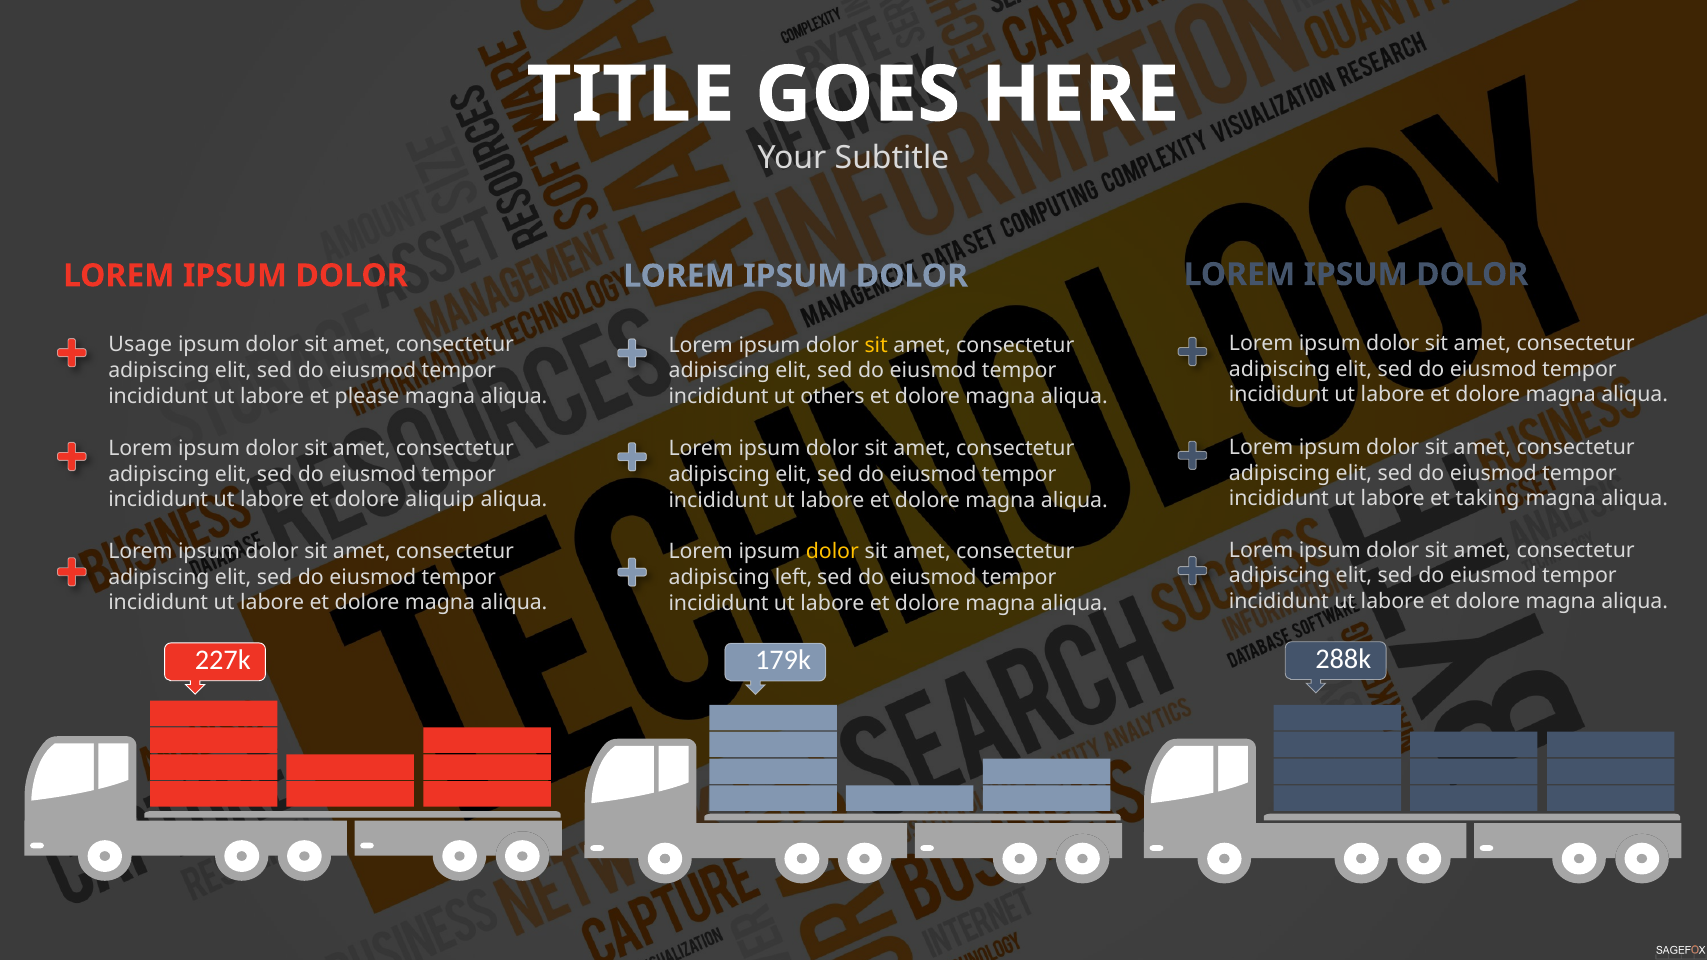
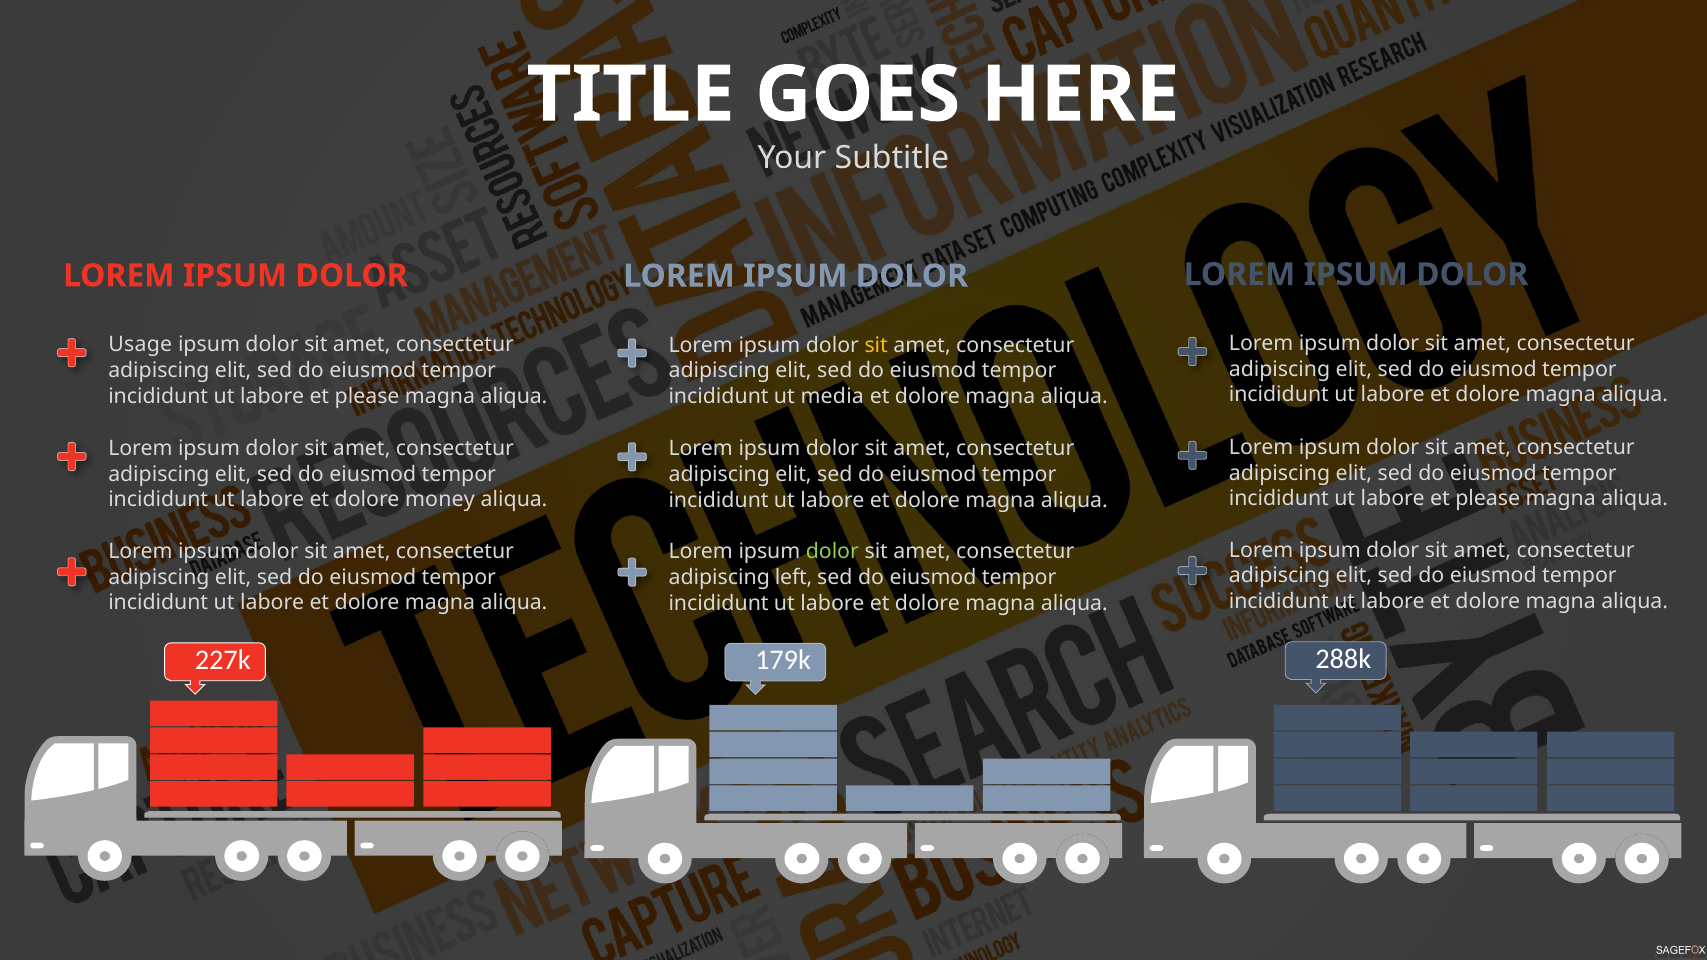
others: others -> media (832, 396)
taking: taking -> please (1488, 499)
aliquip: aliquip -> money (440, 500)
dolor colour: yellow -> light green (832, 552)
